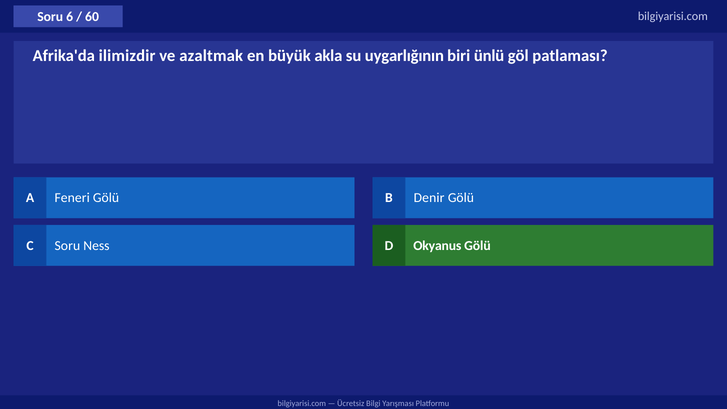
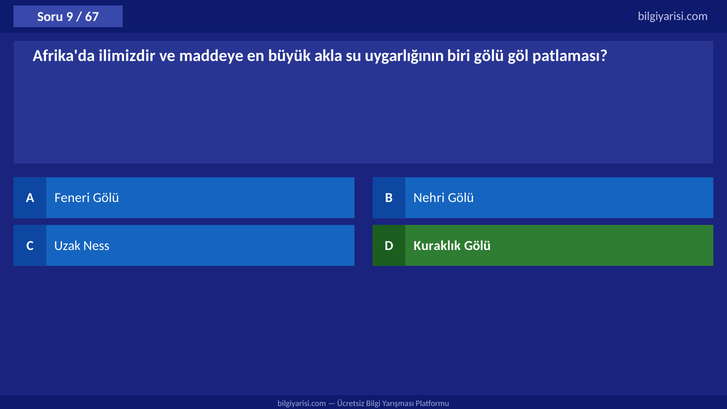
6: 6 -> 9 (70, 17)
60: 60 -> 67 (92, 17)
azaltmak: azaltmak -> maddeye (211, 56)
biri ünlü: ünlü -> gölü (489, 56)
Denir: Denir -> Nehri (429, 198)
C Soru: Soru -> Uzak (67, 246)
Okyanus: Okyanus -> Kuraklık (437, 246)
